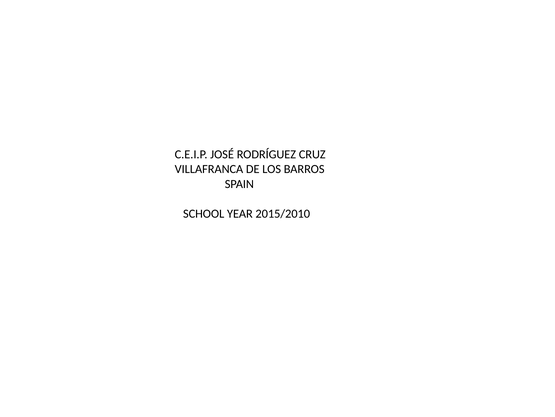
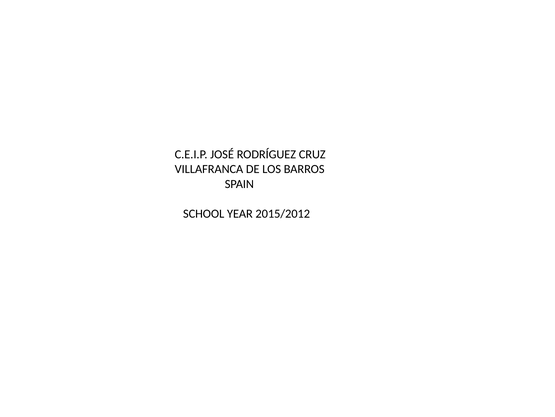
2015/2010: 2015/2010 -> 2015/2012 (283, 213)
